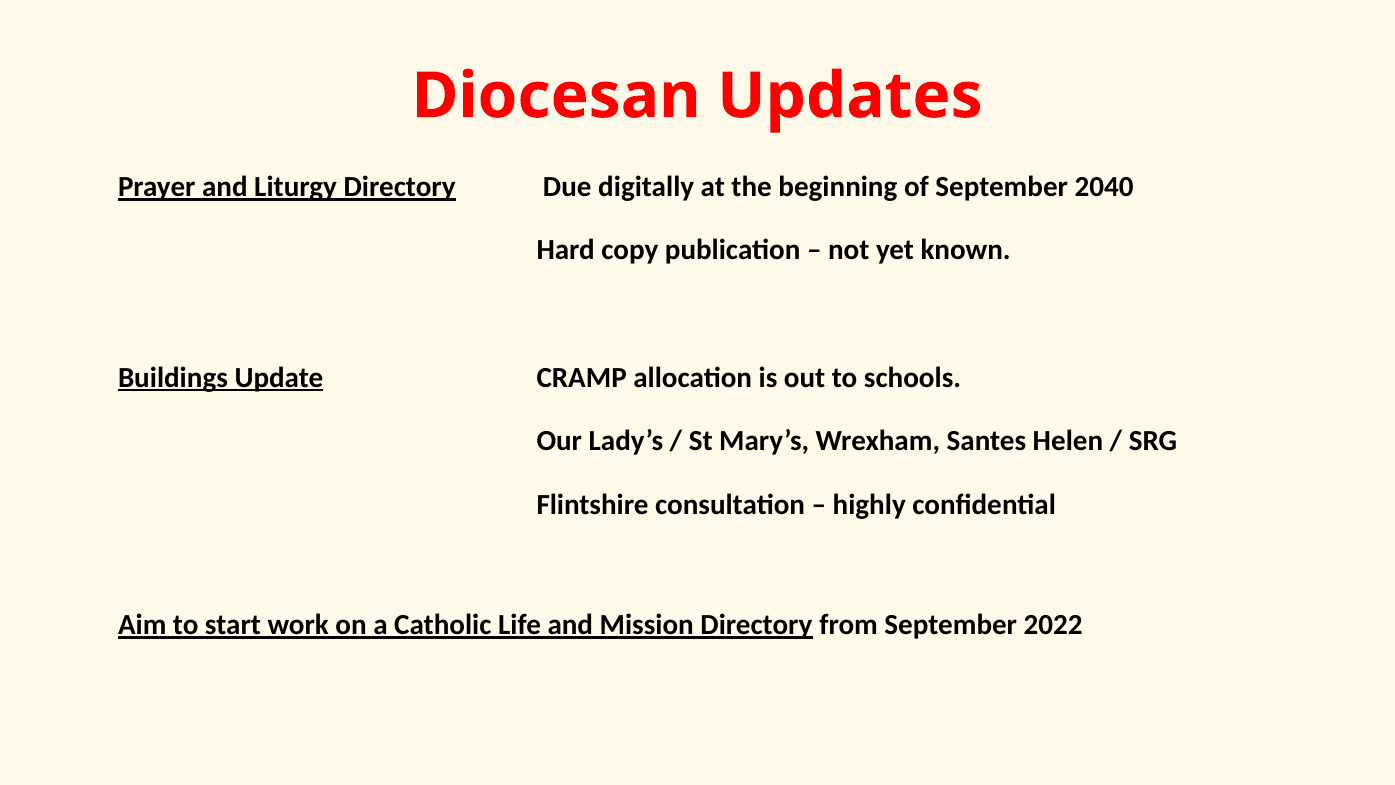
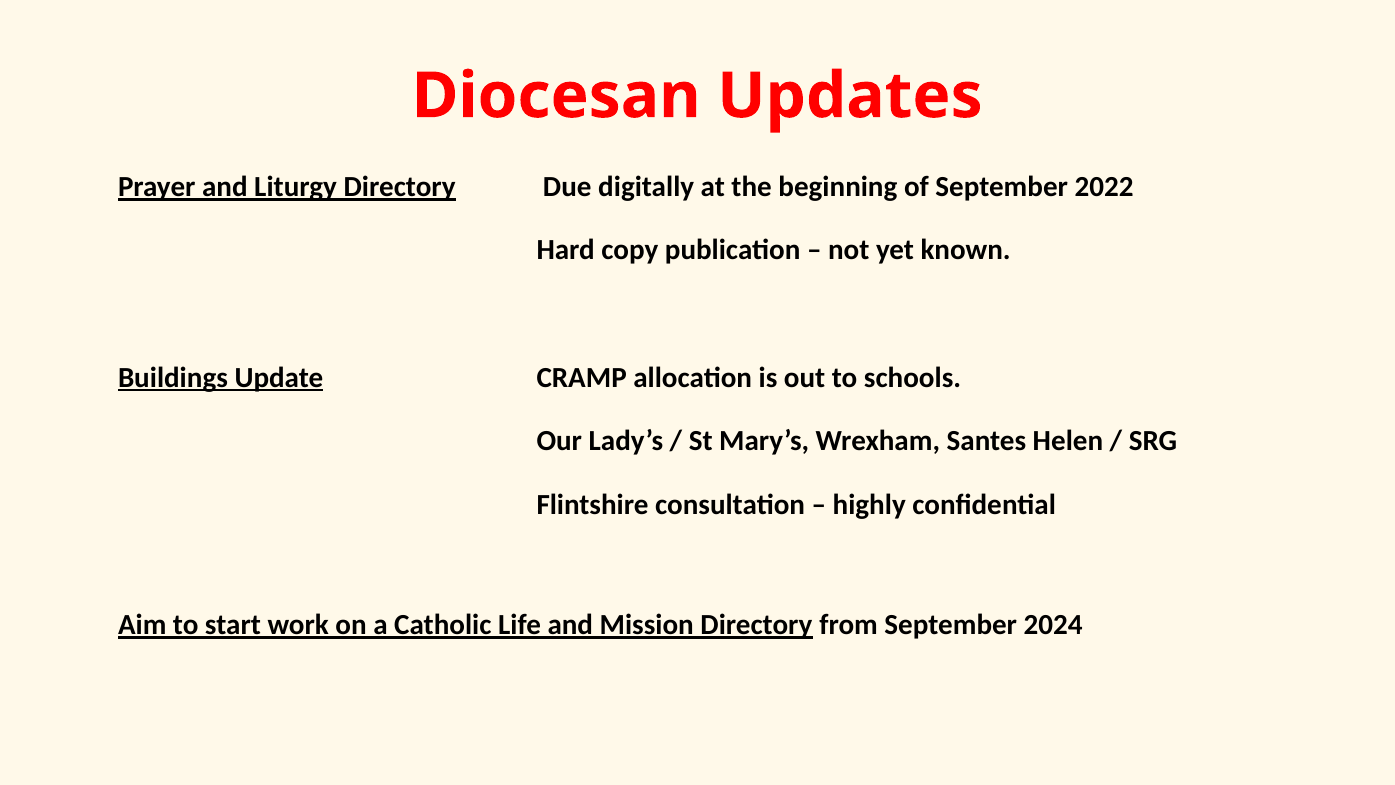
2040: 2040 -> 2022 (1104, 187)
2022: 2022 -> 2024 (1053, 625)
